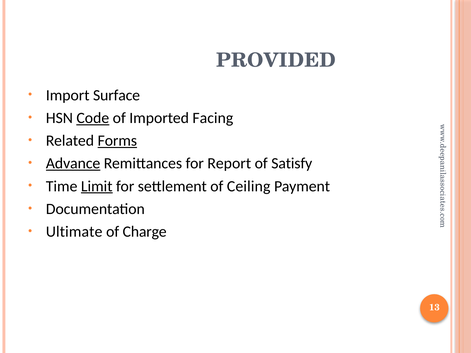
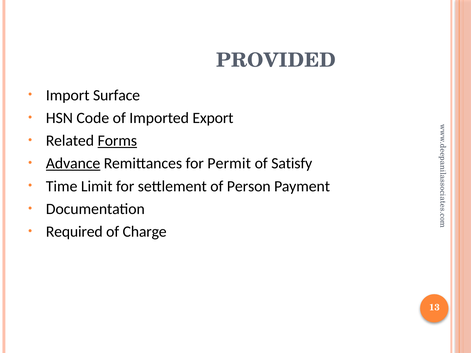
Code underline: present -> none (93, 118)
Facing: Facing -> Export (213, 118)
Report: Report -> Permit (229, 164)
Limit underline: present -> none (97, 186)
Ceiling: Ceiling -> Person (249, 186)
Ultimate: Ultimate -> Required (74, 232)
